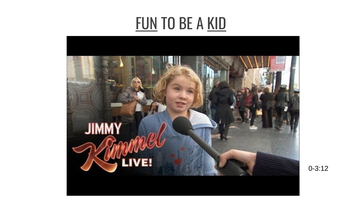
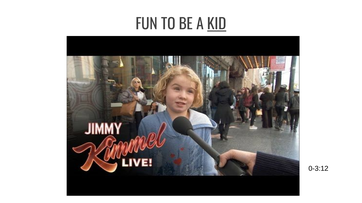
FUN underline: present -> none (147, 25)
